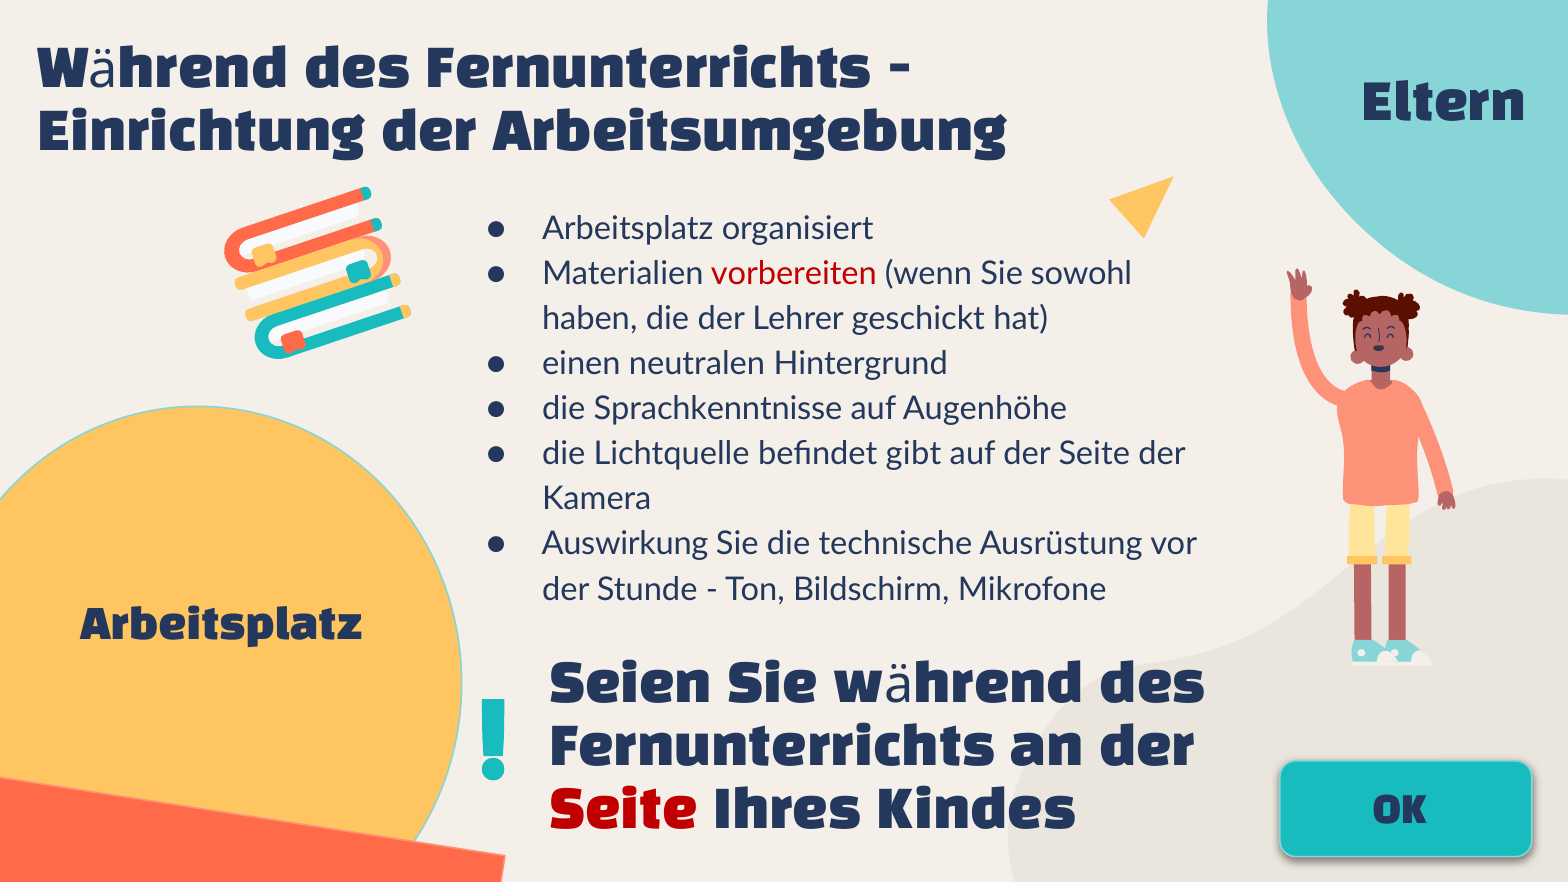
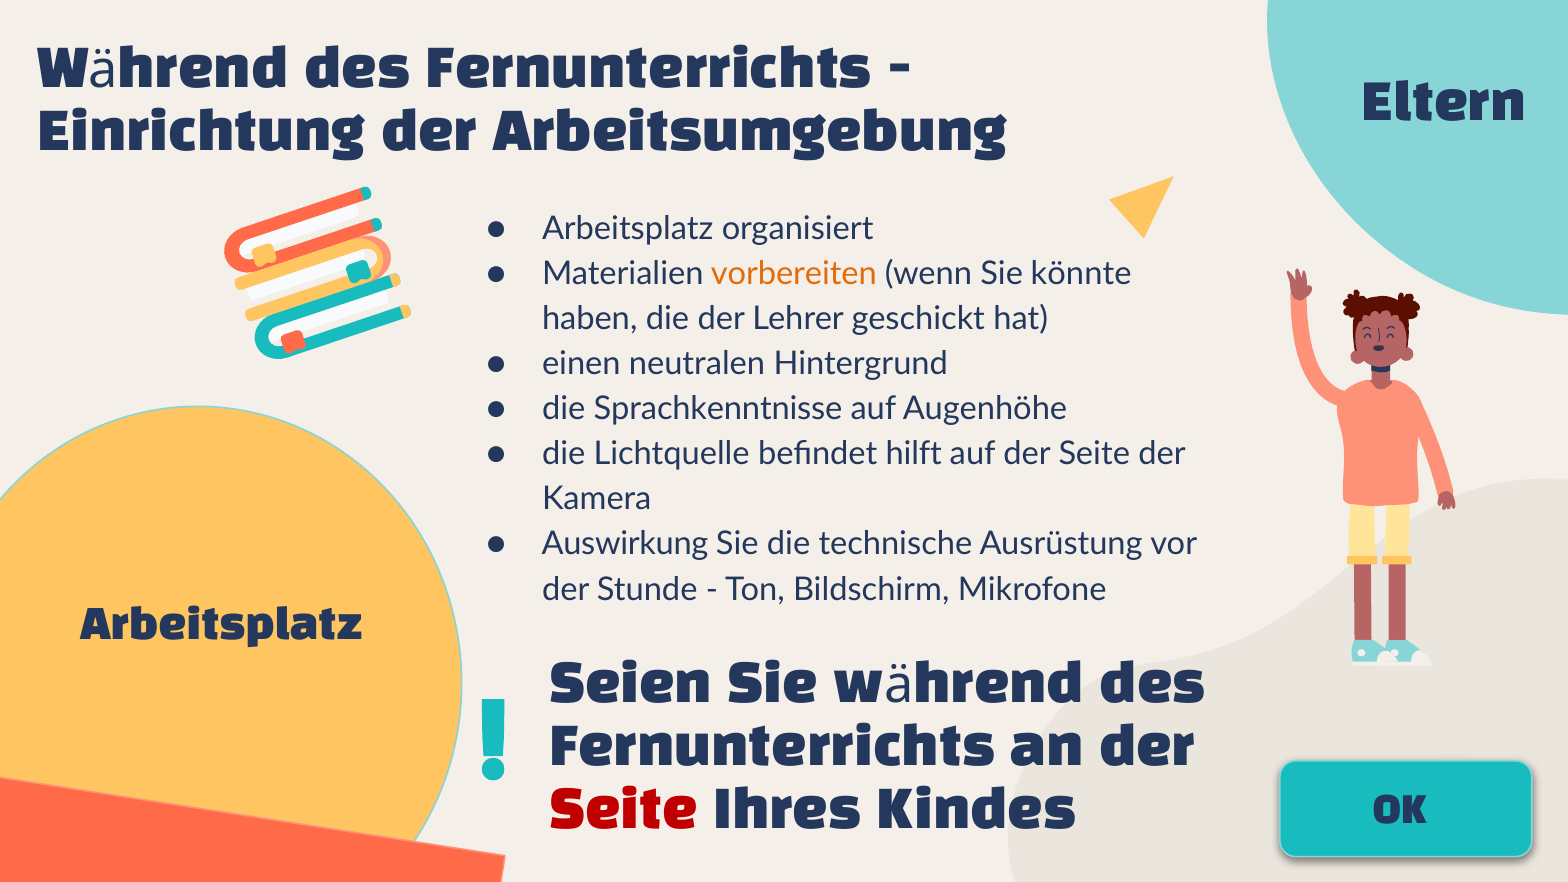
vorbereiten colour: red -> orange (794, 274)
sowohl: sowohl -> könnte (1081, 274)
gibt: gibt -> hilft (914, 454)
